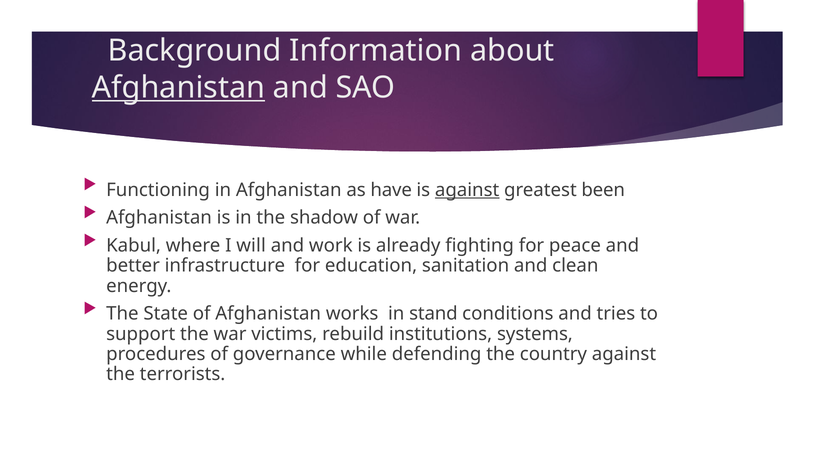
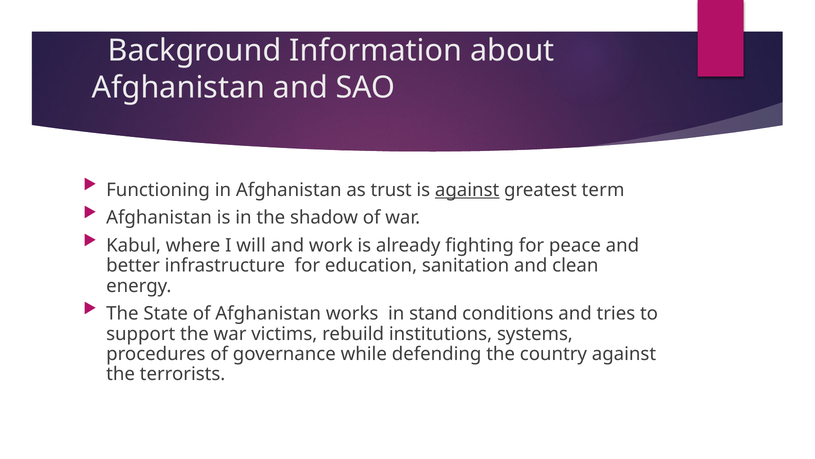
Afghanistan underline: present -> none (178, 87)
have: have -> trust (391, 190)
been: been -> term (603, 190)
